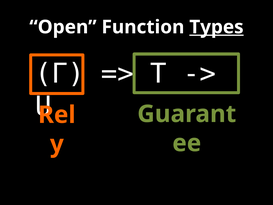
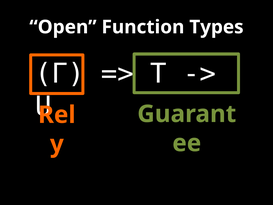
Types underline: present -> none (216, 27)
